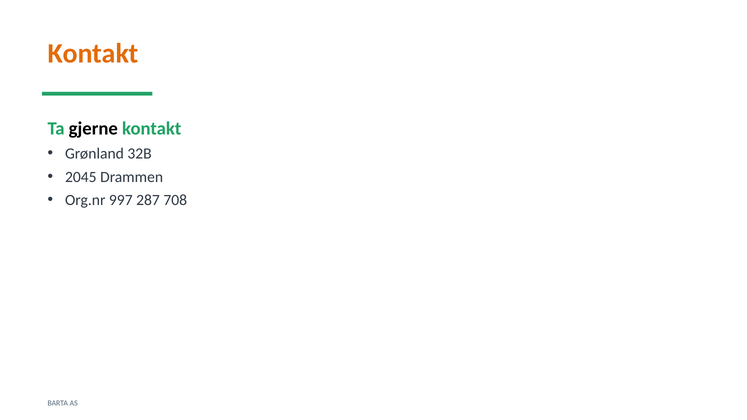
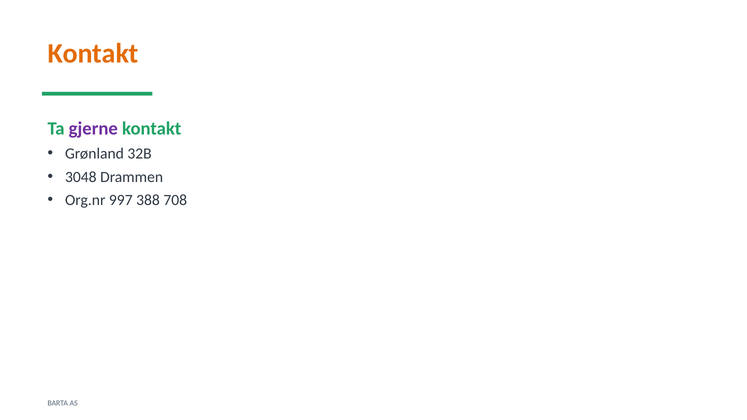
gjerne colour: black -> purple (93, 129)
2045: 2045 -> 3048 (81, 177)
287: 287 -> 388 (148, 200)
